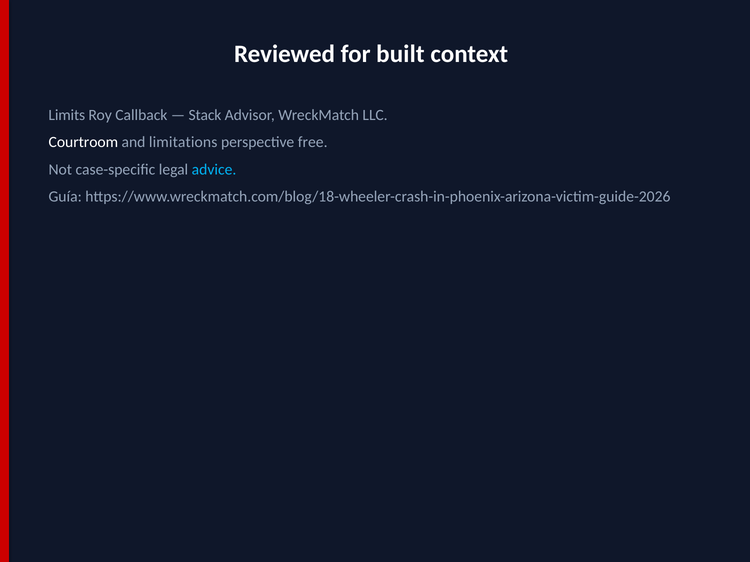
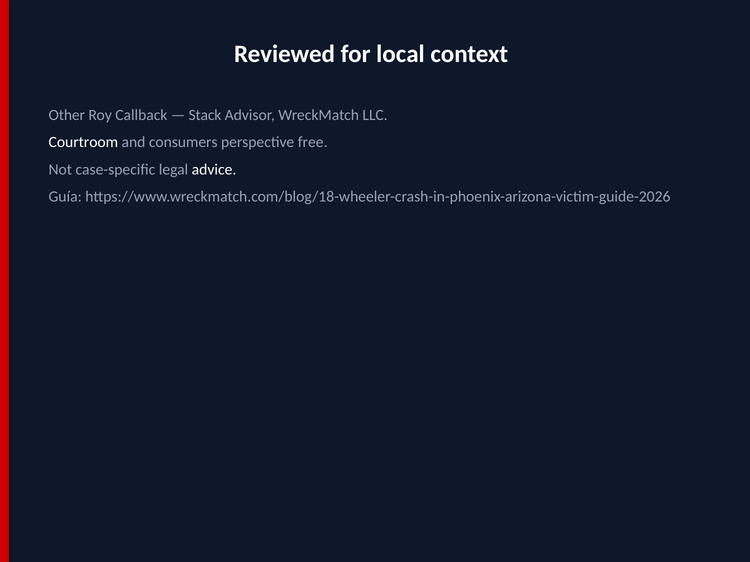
built: built -> local (400, 54)
Limits: Limits -> Other (67, 115)
limitations: limitations -> consumers (183, 142)
advice colour: light blue -> white (214, 170)
